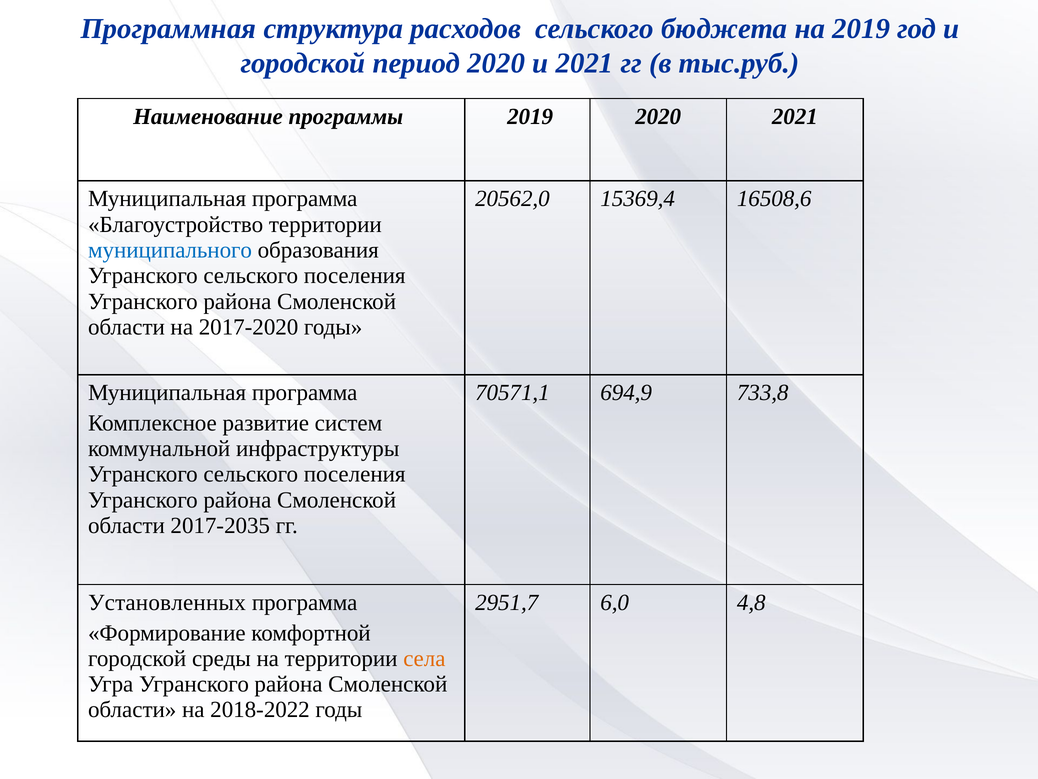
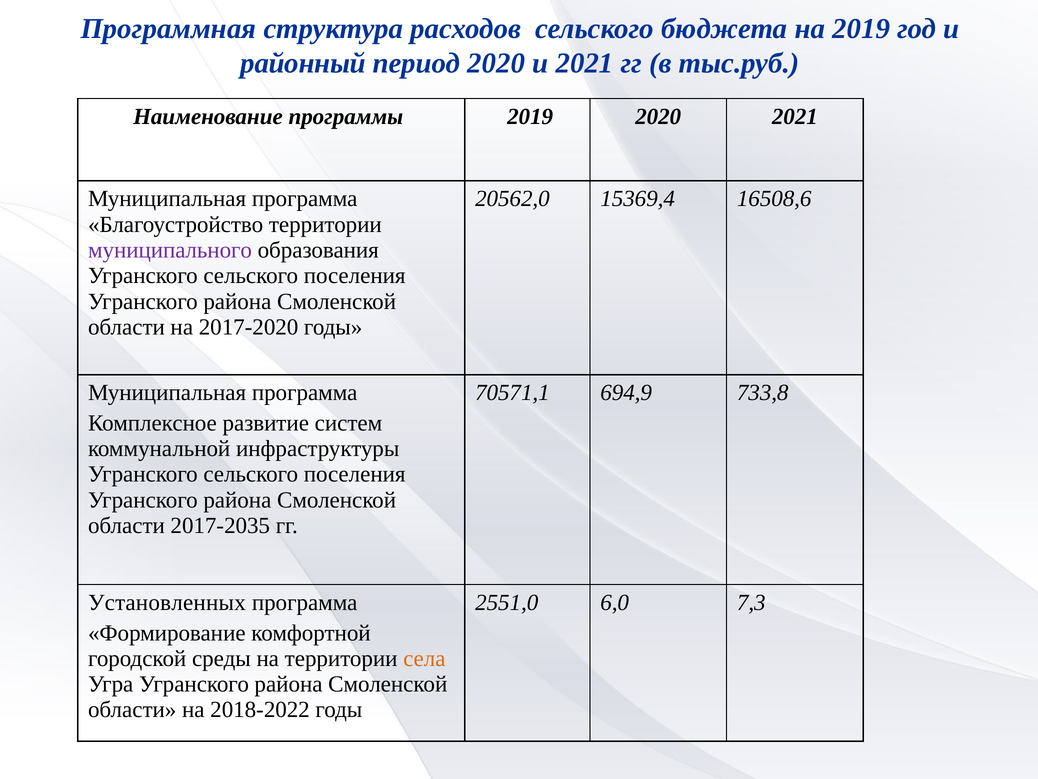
городской: городской -> районный (303, 63)
муниципального colour: blue -> purple (170, 250)
2951,7: 2951,7 -> 2551,0 (507, 602)
4,8: 4,8 -> 7,3 (751, 602)
